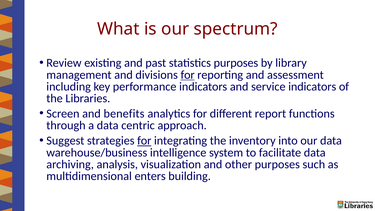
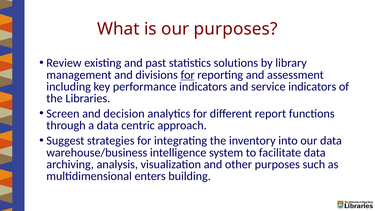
our spectrum: spectrum -> purposes (236, 29)
statistics purposes: purposes -> solutions (236, 63)
benefits: benefits -> decision (124, 114)
for underline: present -> none (144, 141)
